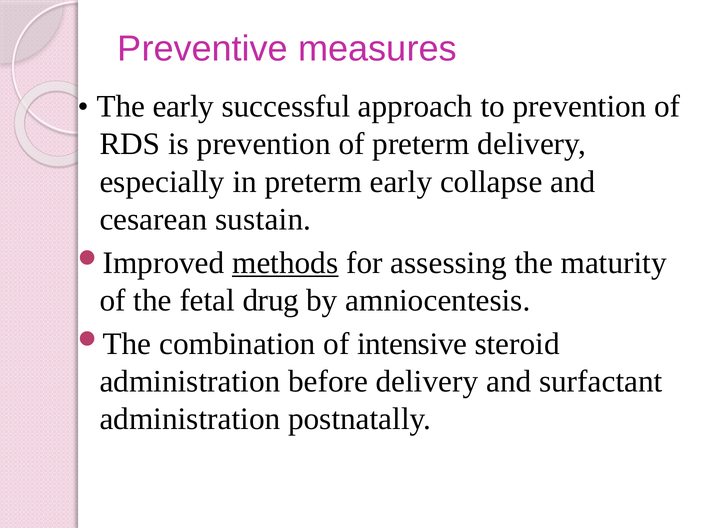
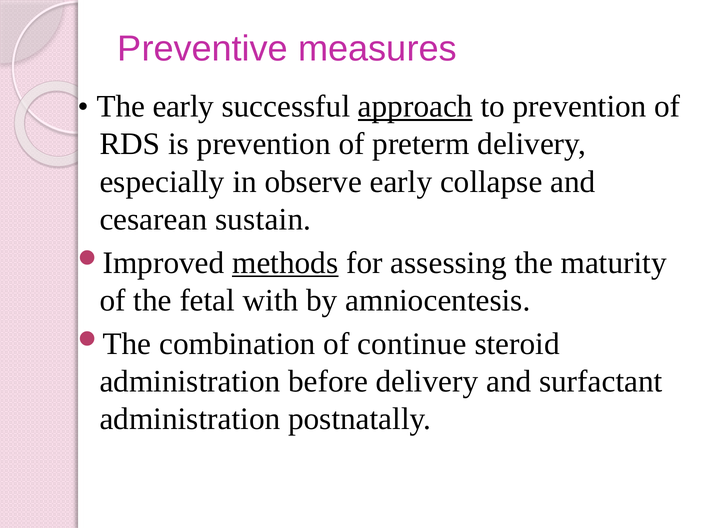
approach underline: none -> present (415, 107)
in preterm: preterm -> observe (313, 182)
drug: drug -> with (271, 300)
intensive: intensive -> continue (412, 344)
